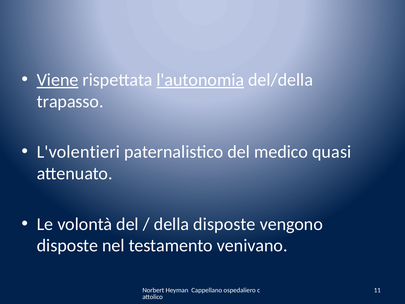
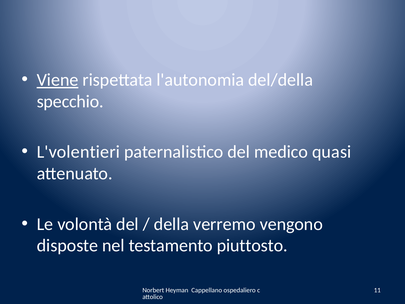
l'autonomia underline: present -> none (200, 80)
trapasso: trapasso -> specchio (70, 101)
della disposte: disposte -> verremo (224, 224)
venivano: venivano -> piuttosto (252, 245)
